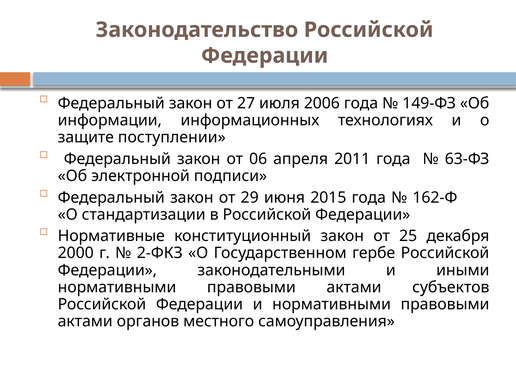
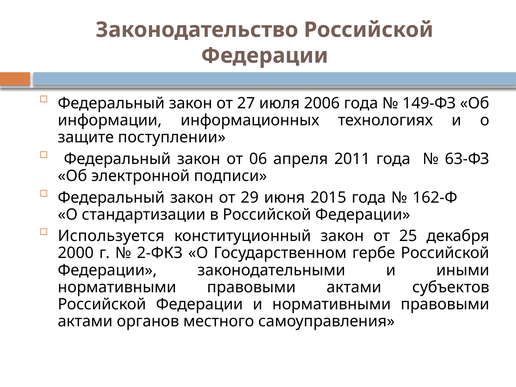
Нормативные: Нормативные -> Используется (111, 236)
